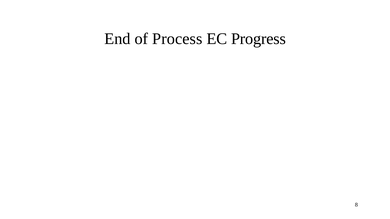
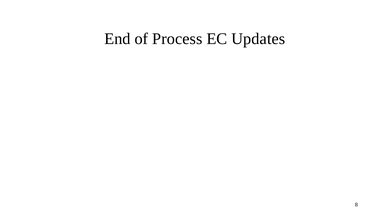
Progress: Progress -> Updates (258, 39)
